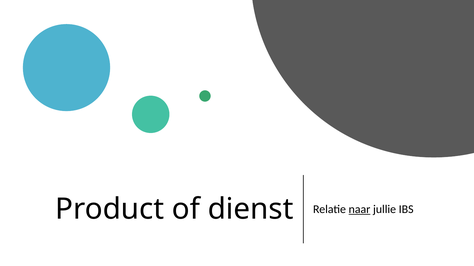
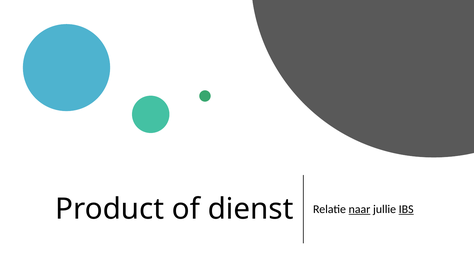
IBS underline: none -> present (406, 210)
